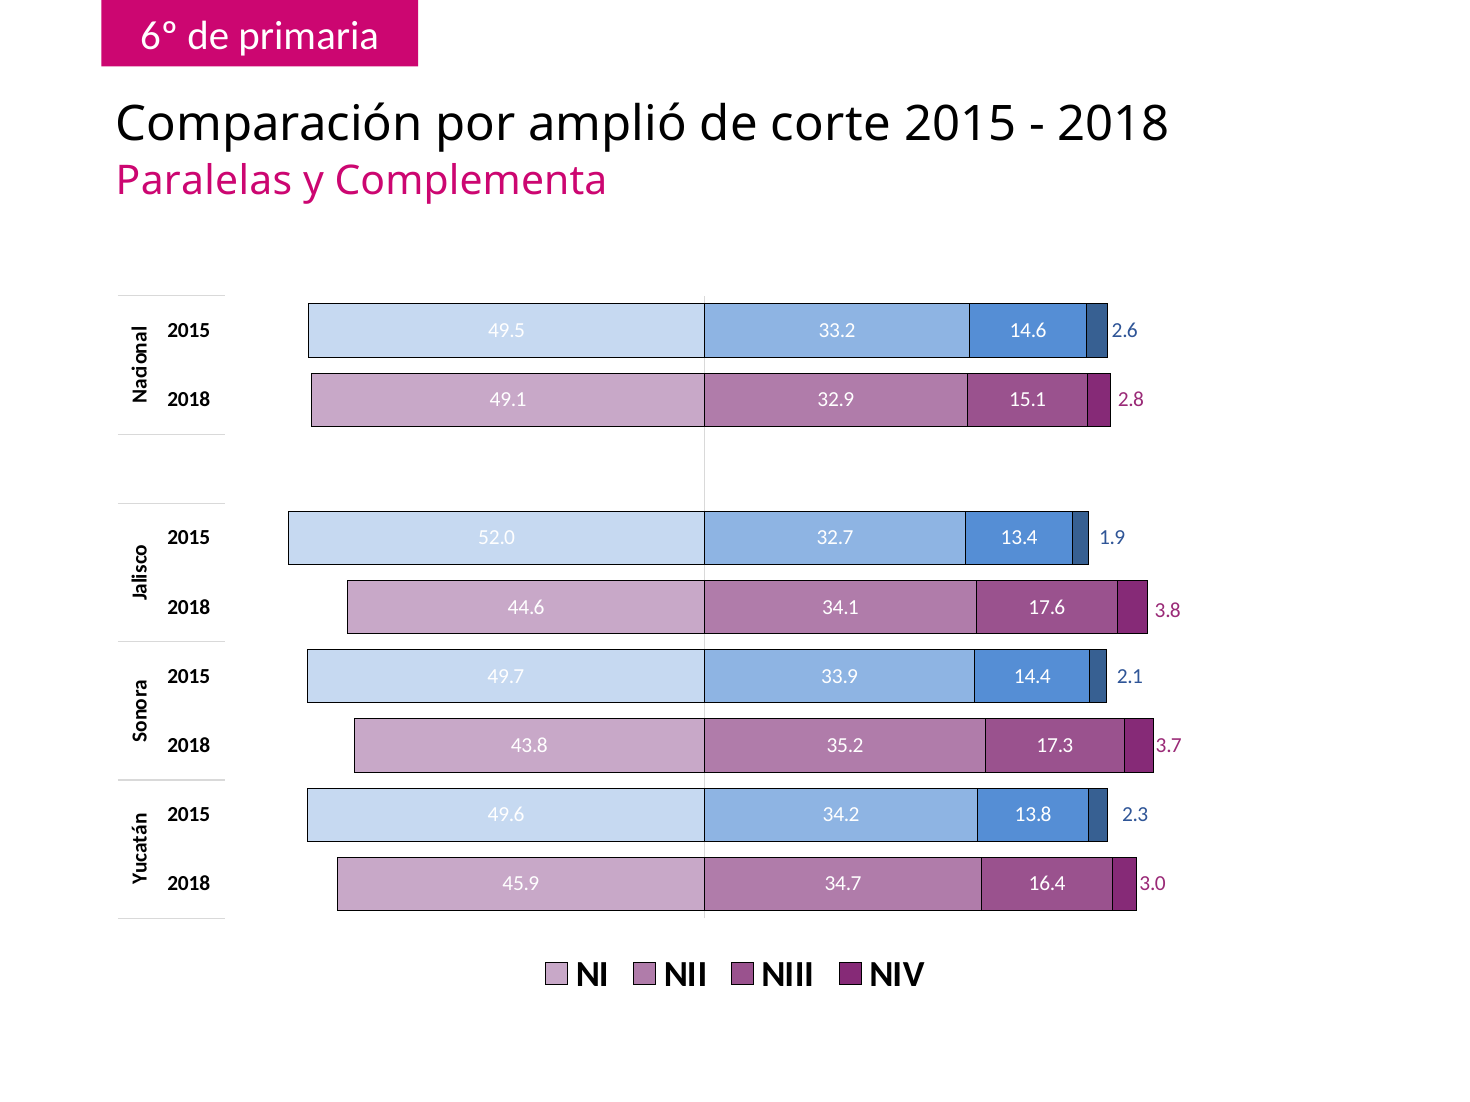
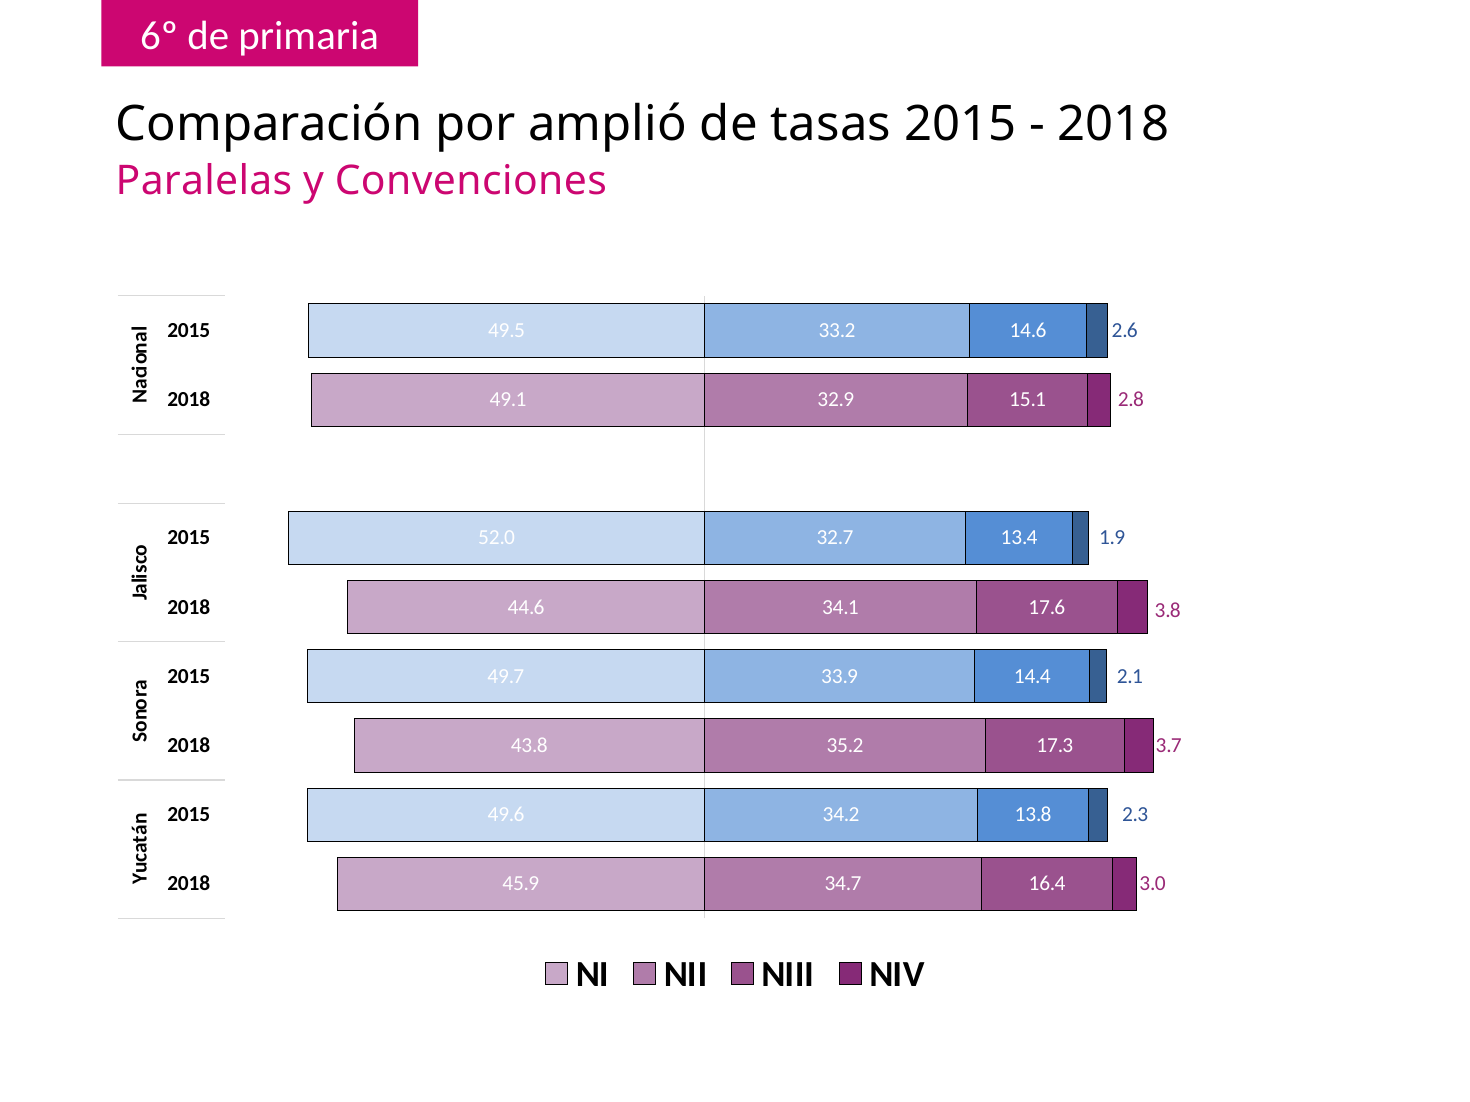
corte: corte -> tasas (831, 124)
Complementa: Complementa -> Convenciones (471, 181)
